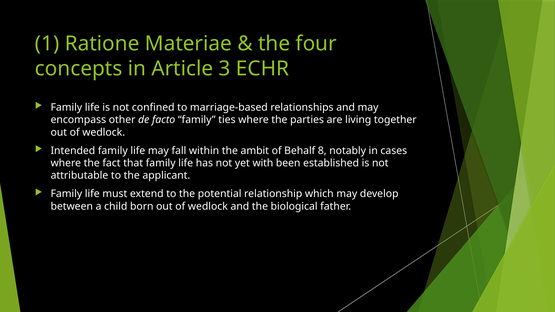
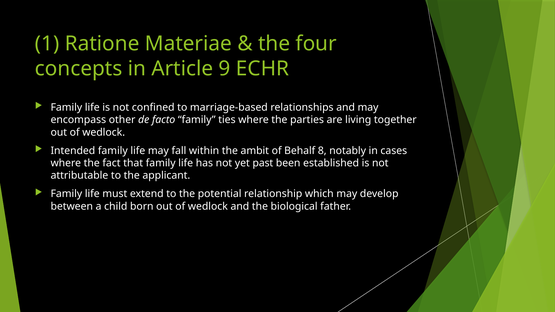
3: 3 -> 9 (225, 69)
with: with -> past (263, 163)
